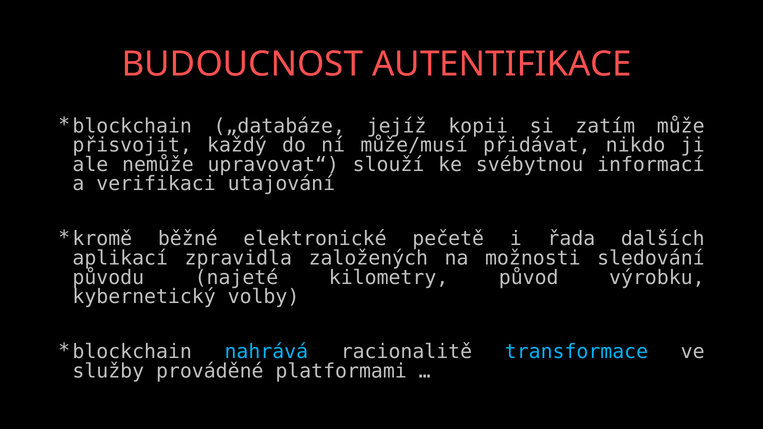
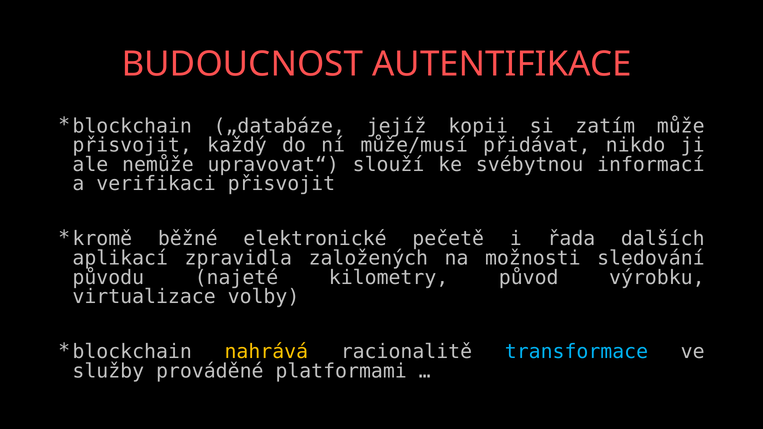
verifikaci utajování: utajování -> přisvojit (281, 184)
kybernetický: kybernetický -> virtualizace (144, 297)
nahrává colour: light blue -> yellow (266, 352)
